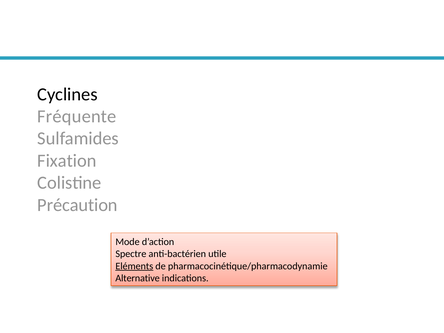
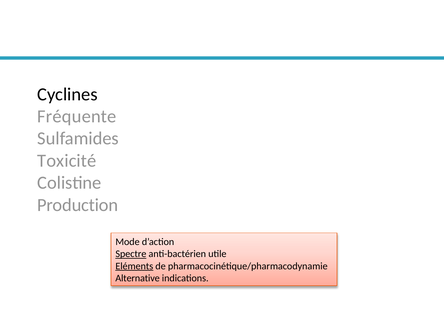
Fixation: Fixation -> Toxicité (67, 161)
Précaution: Précaution -> Production (78, 205)
Spectre underline: none -> present (131, 254)
